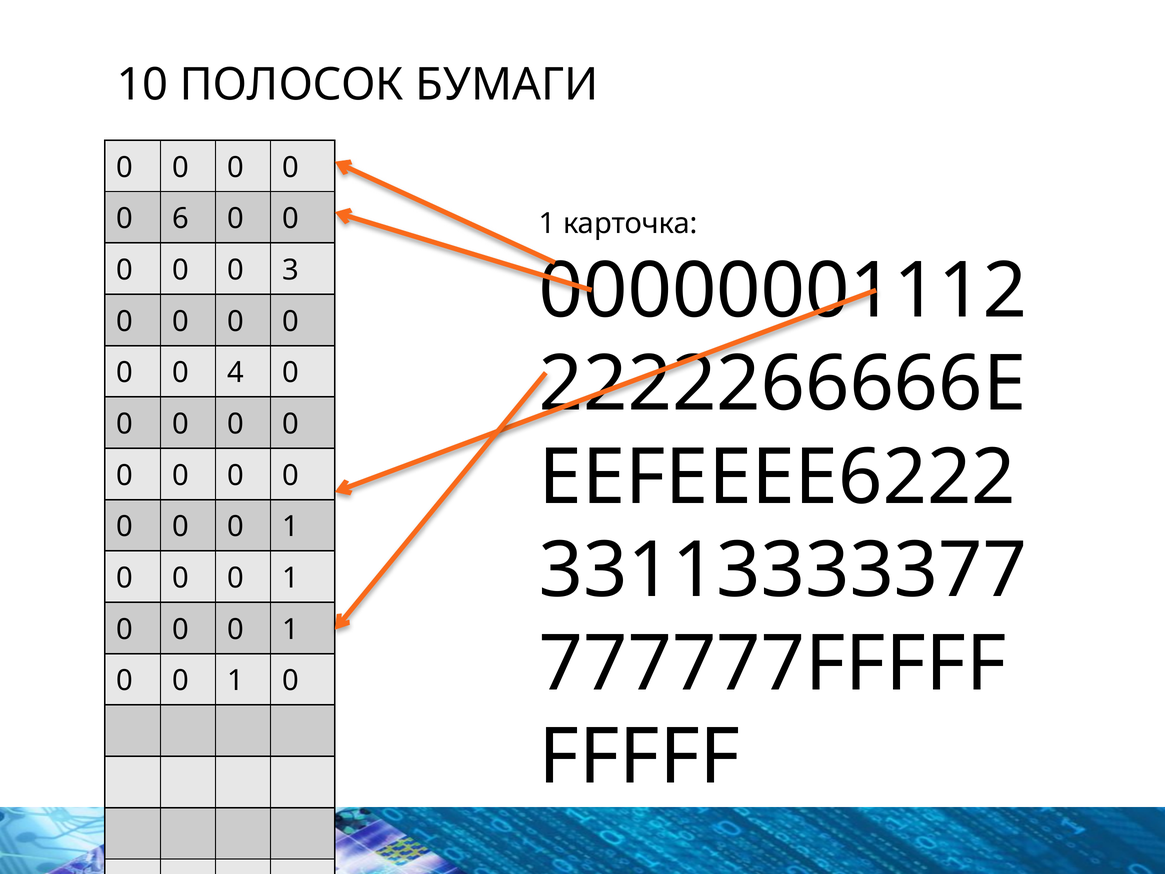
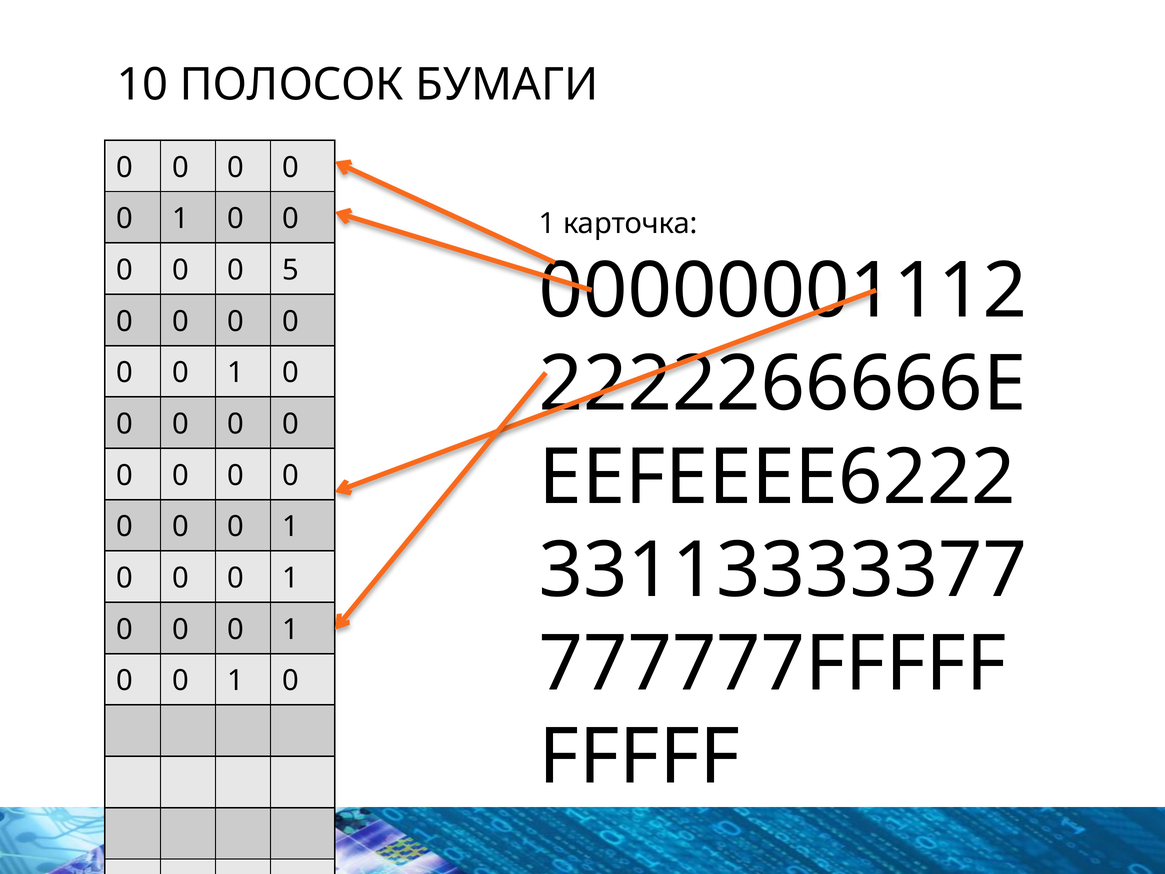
6: 6 -> 1 (180, 219)
3: 3 -> 5 (290, 270)
4: 4 -> 1 (235, 373)
